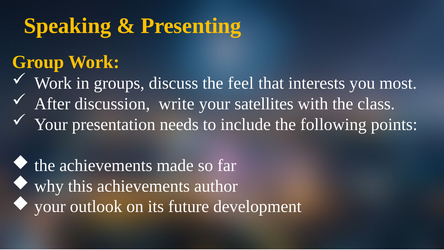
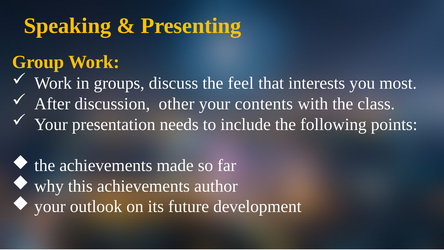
write: write -> other (177, 104)
satellites: satellites -> contents (264, 104)
